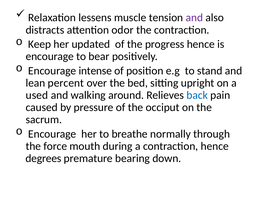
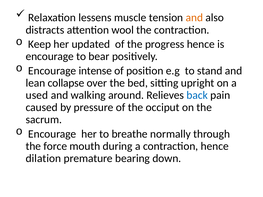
and colour: purple -> orange (194, 18)
odor: odor -> wool (123, 30)
percent: percent -> collapse (66, 83)
degrees: degrees -> dilation (43, 159)
